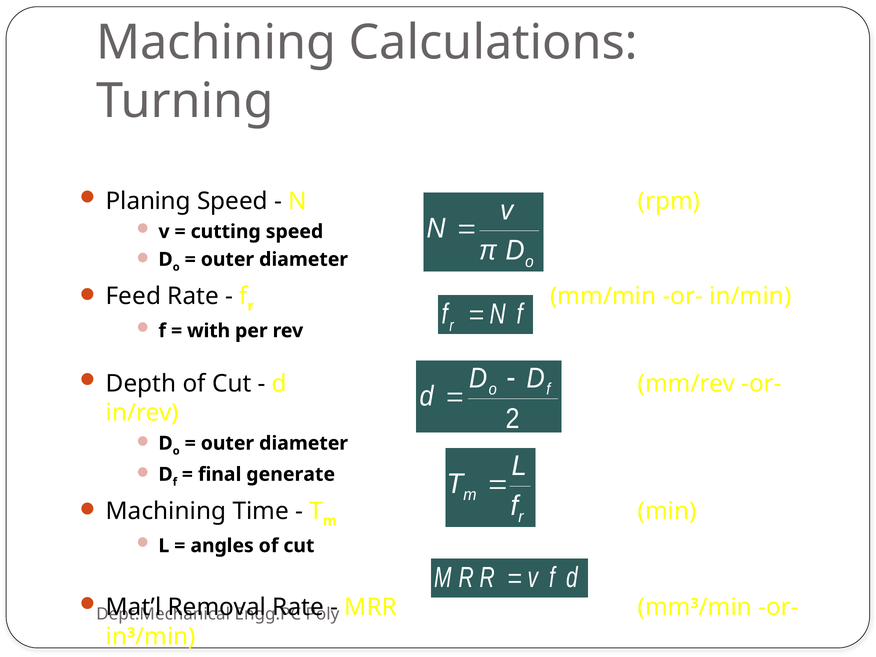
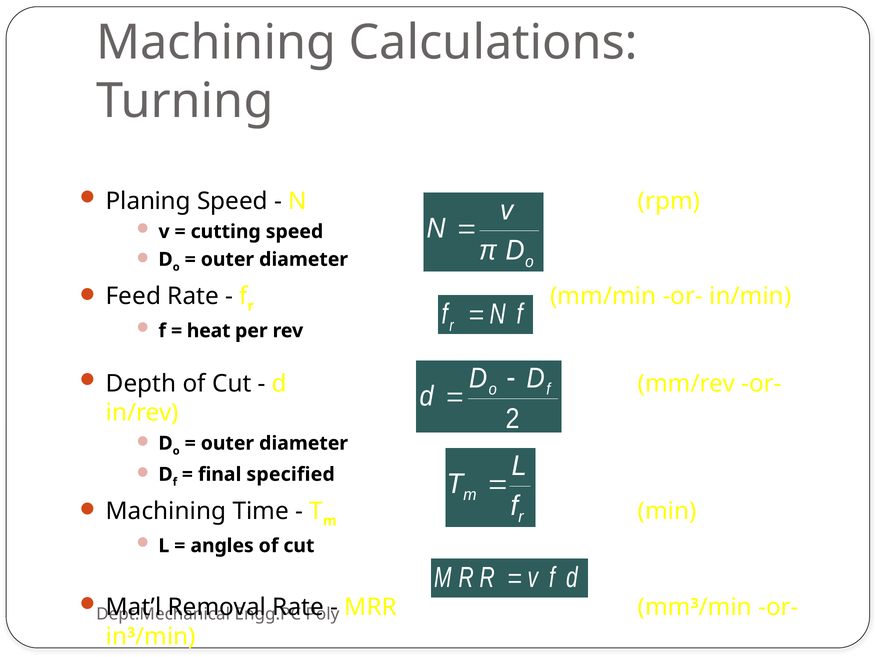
with: with -> heat (209, 331)
generate: generate -> specified (291, 474)
